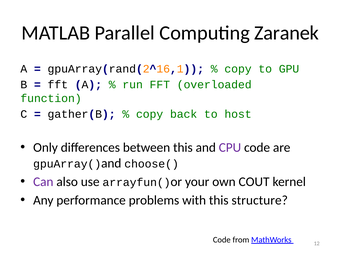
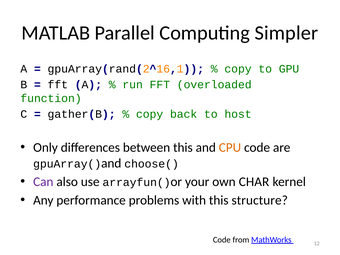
Zaranek: Zaranek -> Simpler (286, 33)
CPU colour: purple -> orange (230, 147)
COUT: COUT -> CHAR (254, 182)
